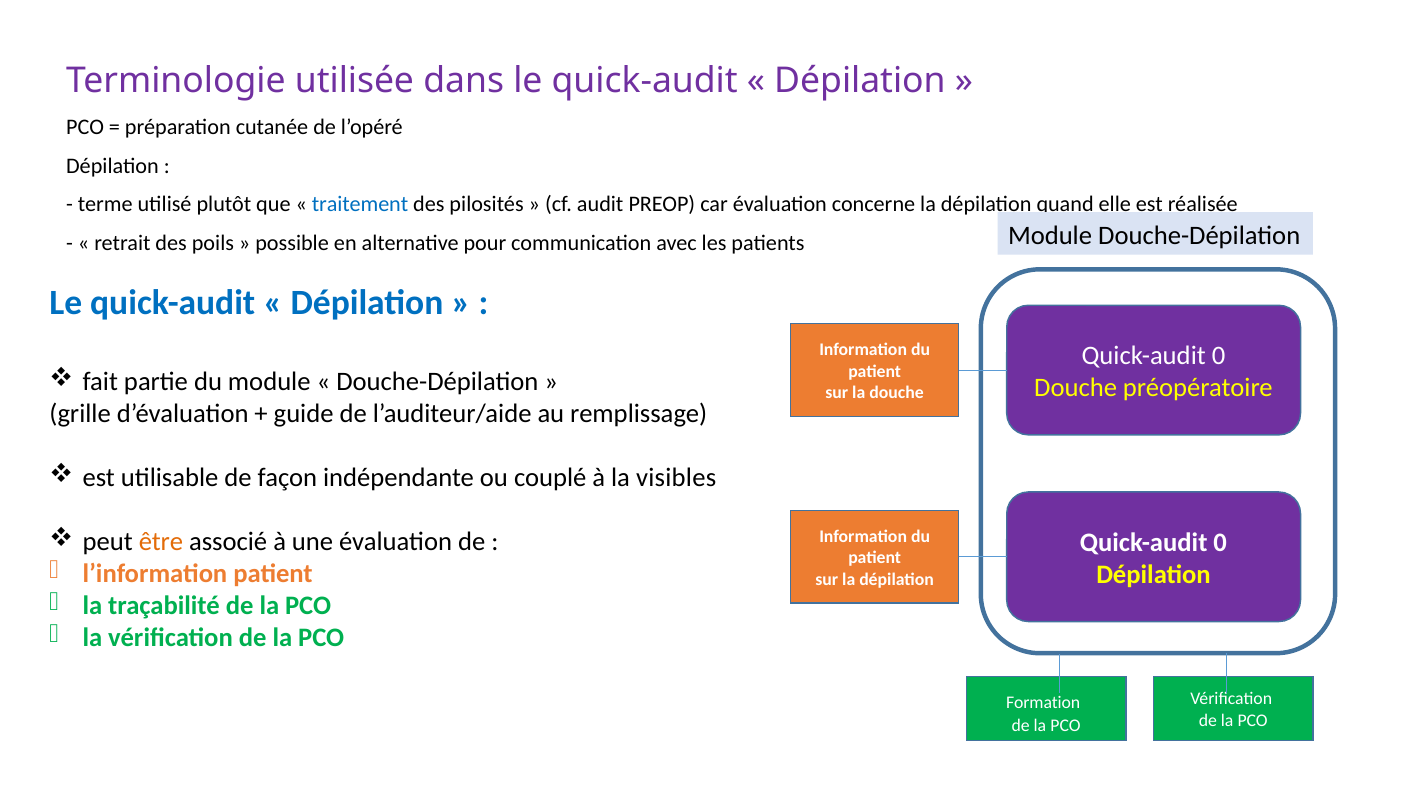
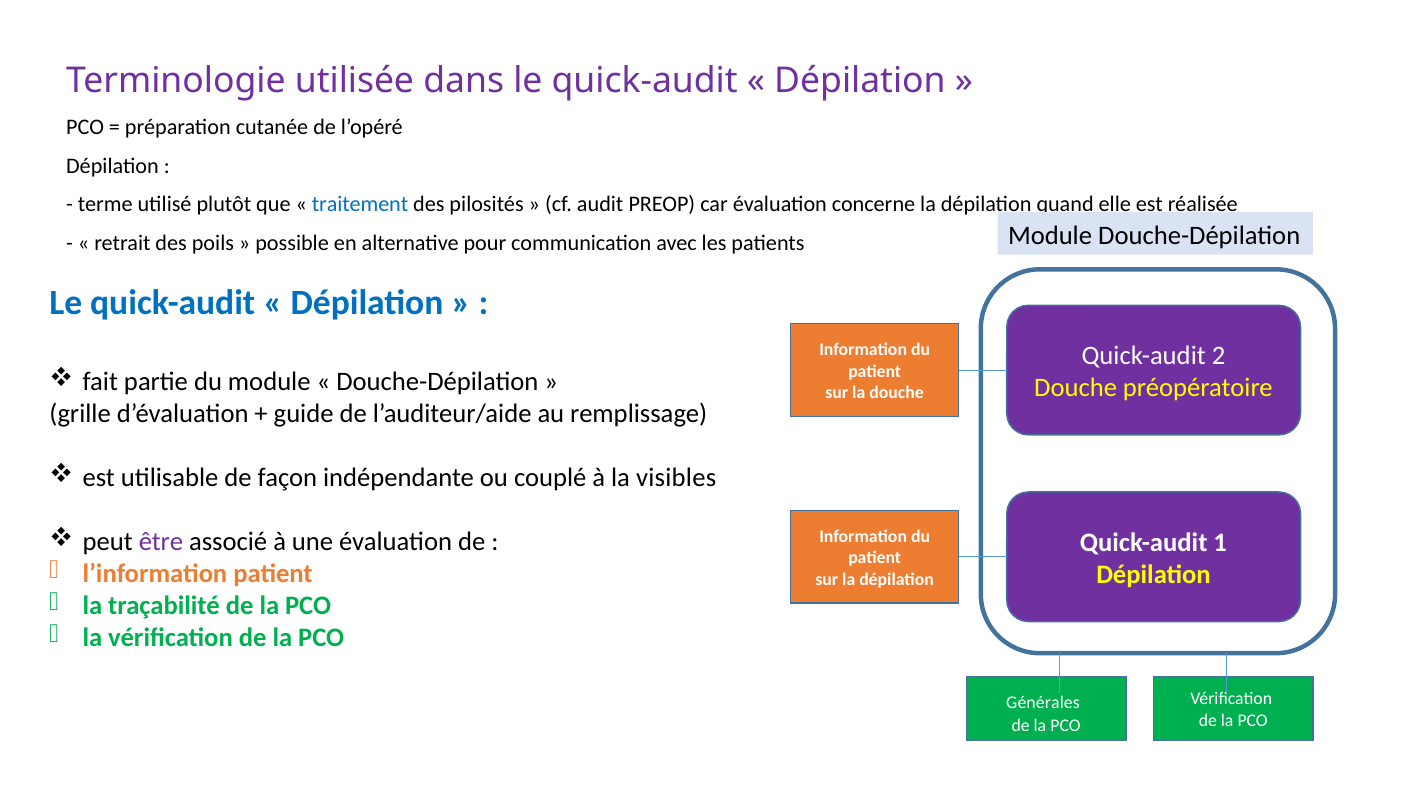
0: 0 -> 2 (1219, 356)
être colour: orange -> purple (161, 542)
0: 0 -> 1 (1220, 543)
Formation: Formation -> Générales (1043, 703)
